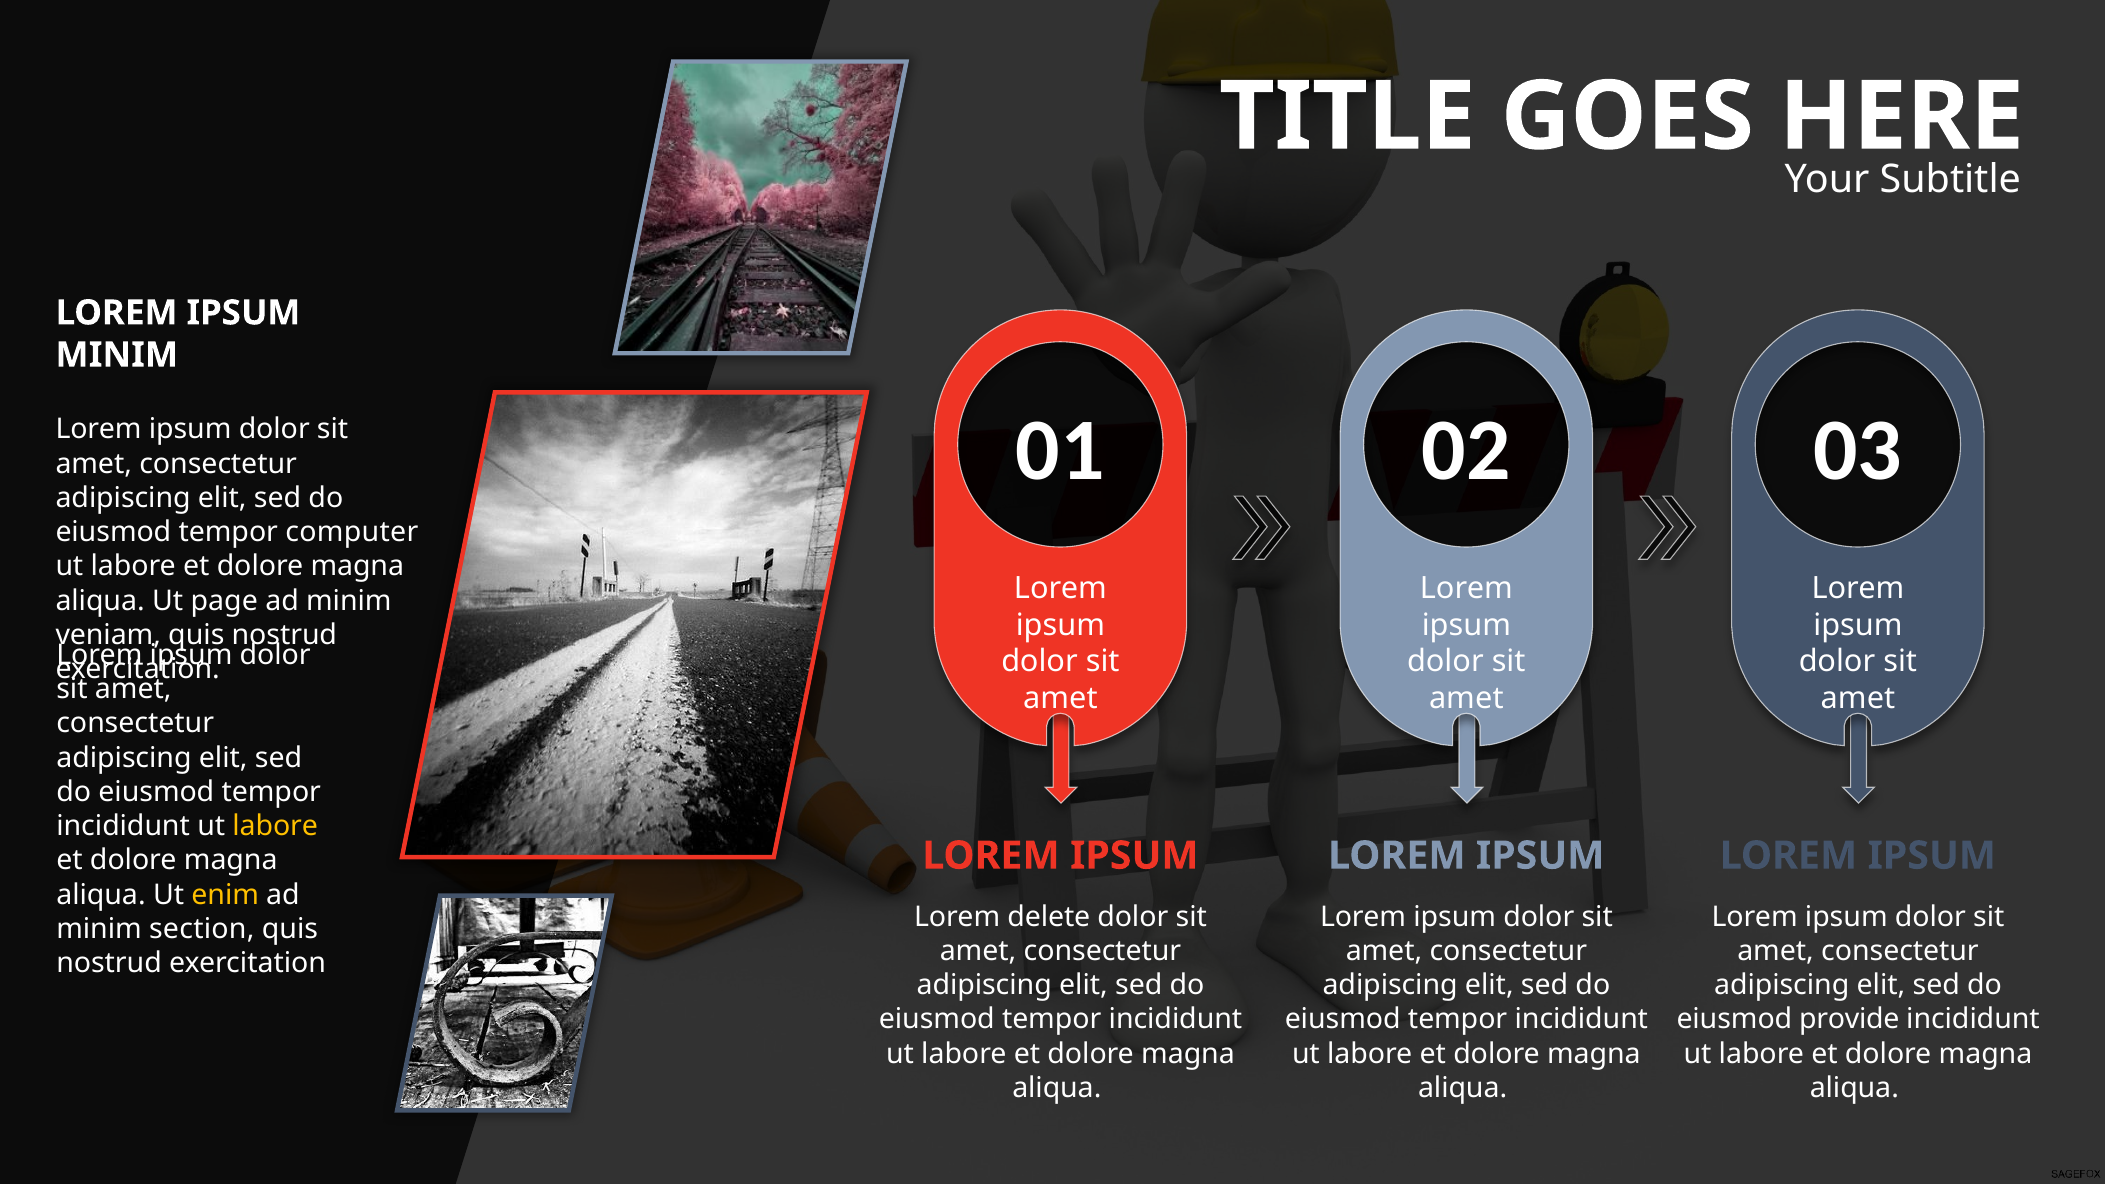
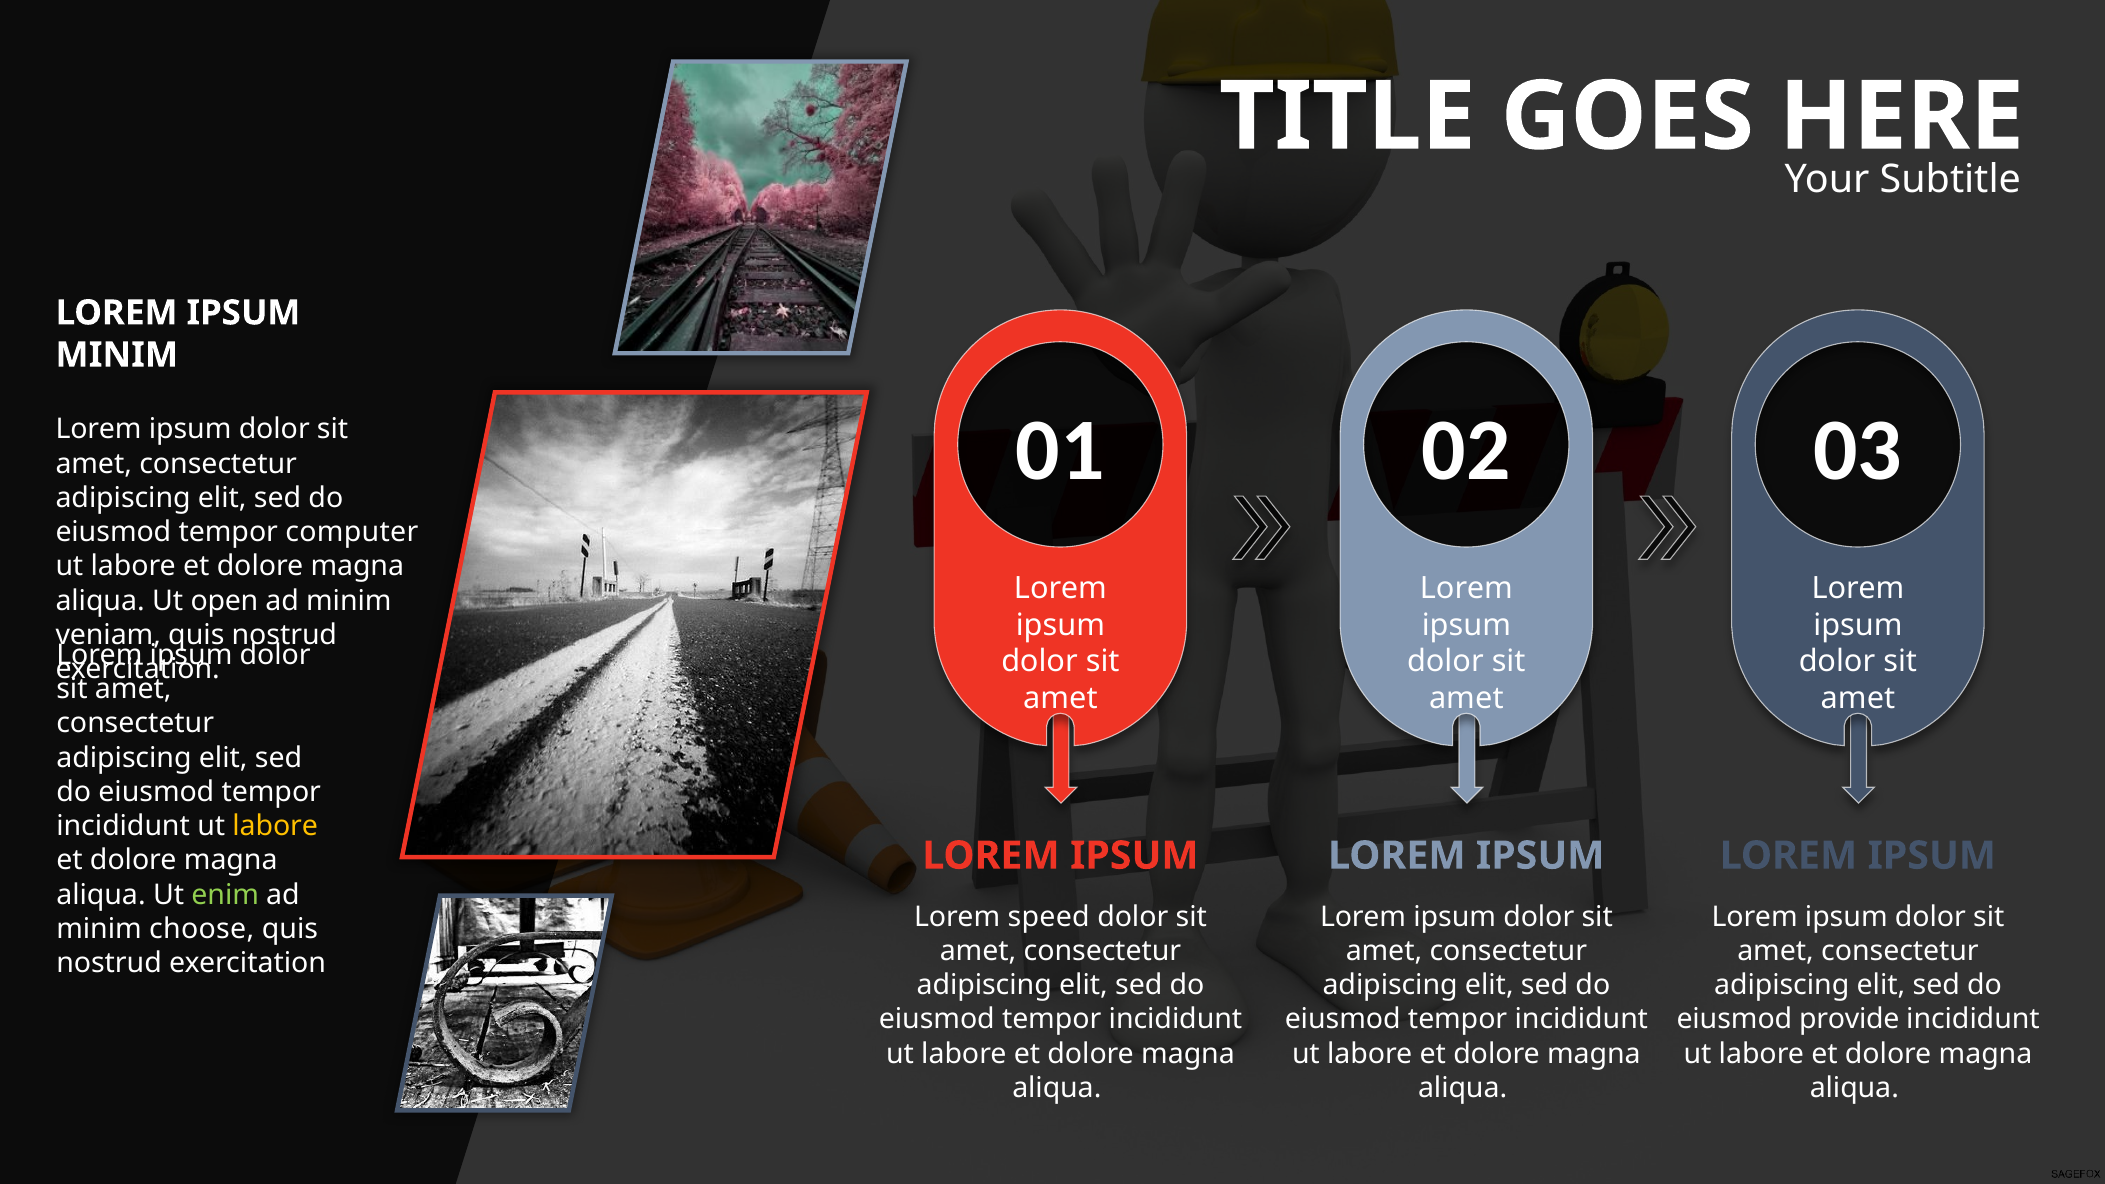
page: page -> open (224, 601)
enim colour: yellow -> light green (225, 895)
delete: delete -> speed (1049, 917)
section: section -> choose (202, 929)
